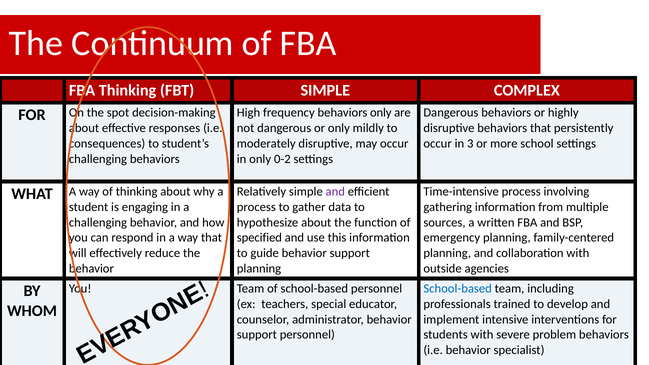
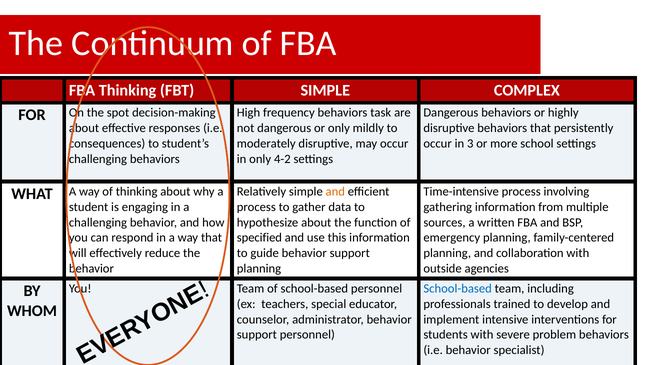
behaviors only: only -> task (381, 113)
0-2: 0-2 -> 4-2 (282, 159)
and colour: purple -> orange (335, 192)
